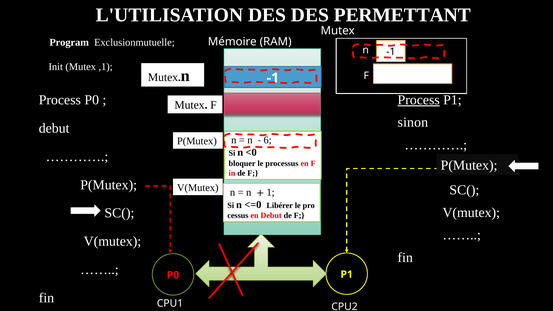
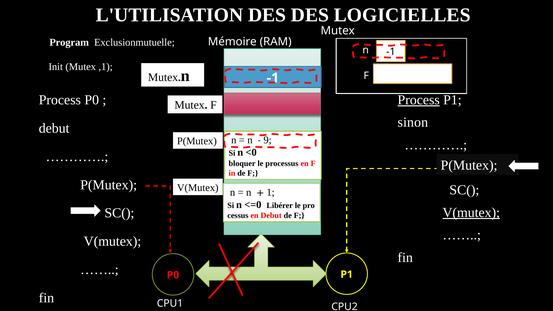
PERMETTANT: PERMETTANT -> LOGICIELLES (402, 15)
6: 6 -> 9 (268, 140)
V(mutex underline: none -> present (471, 213)
